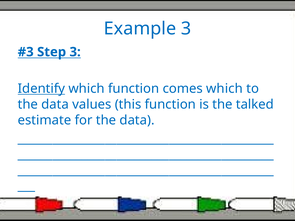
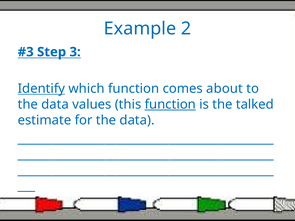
Example 3: 3 -> 2 (186, 29)
comes which: which -> about (224, 89)
function underline: none -> present (170, 105)
